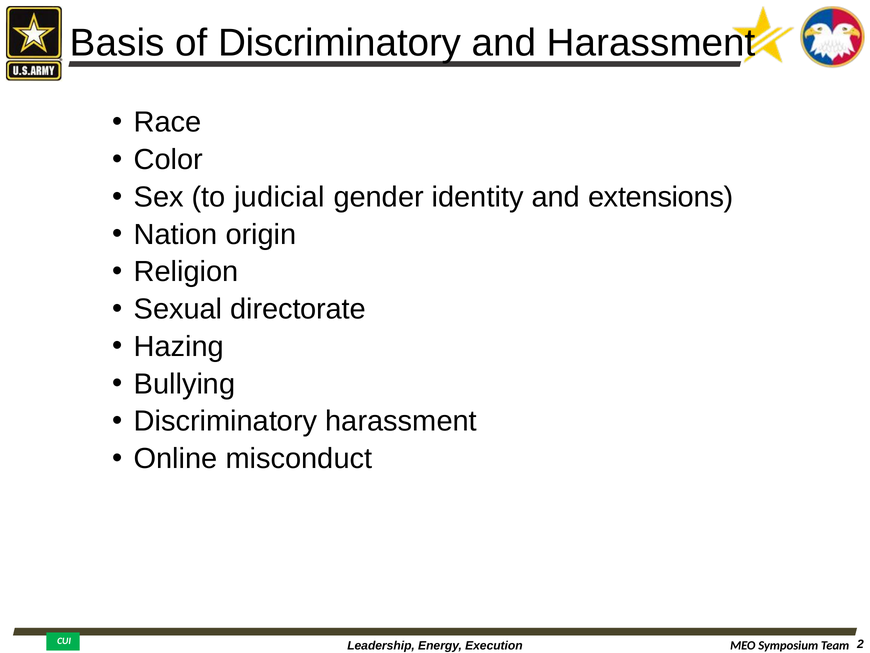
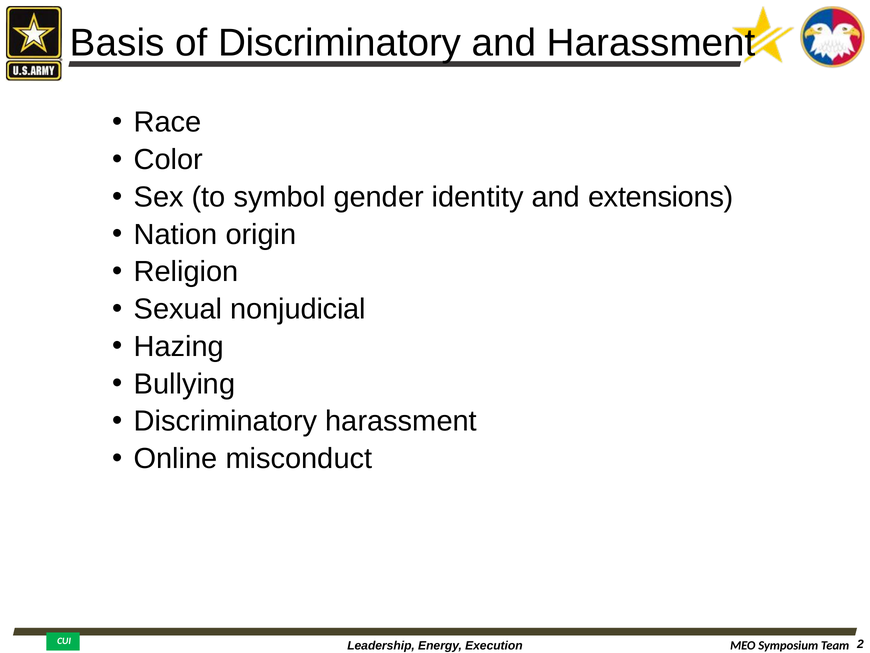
judicial: judicial -> symbol (280, 197)
directorate: directorate -> nonjudicial (298, 309)
